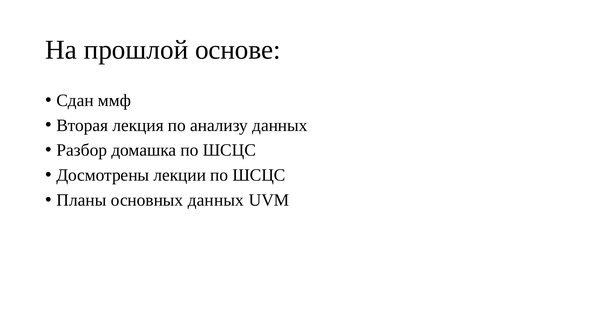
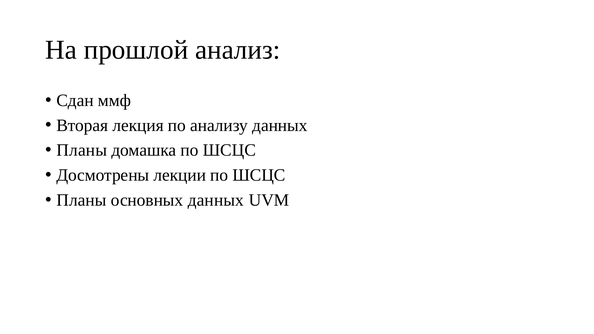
основе: основе -> анализ (238, 50)
Разбор: Разбор -> Планы (82, 150)
